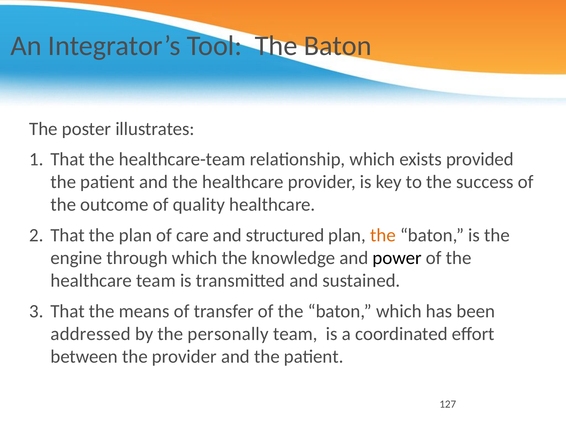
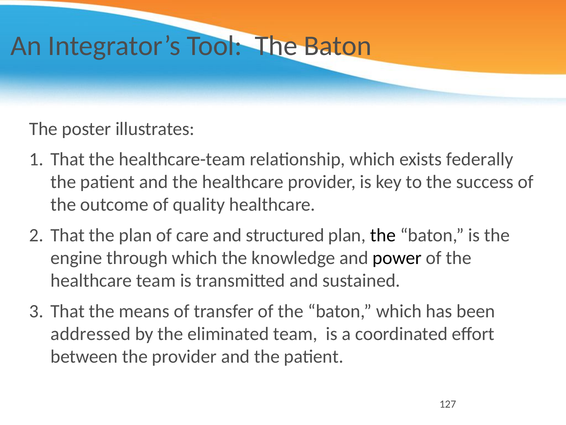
provided: provided -> federally (480, 159)
the colour: orange -> black (383, 235)
personally: personally -> eliminated (228, 333)
